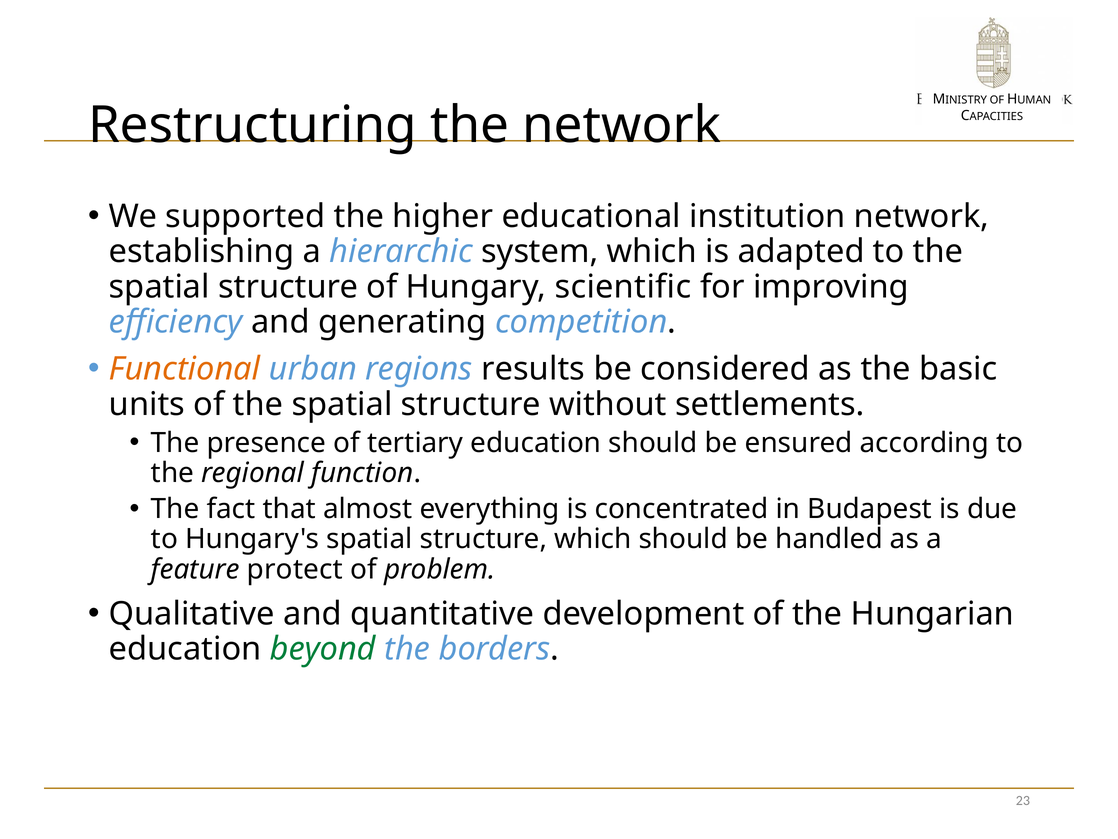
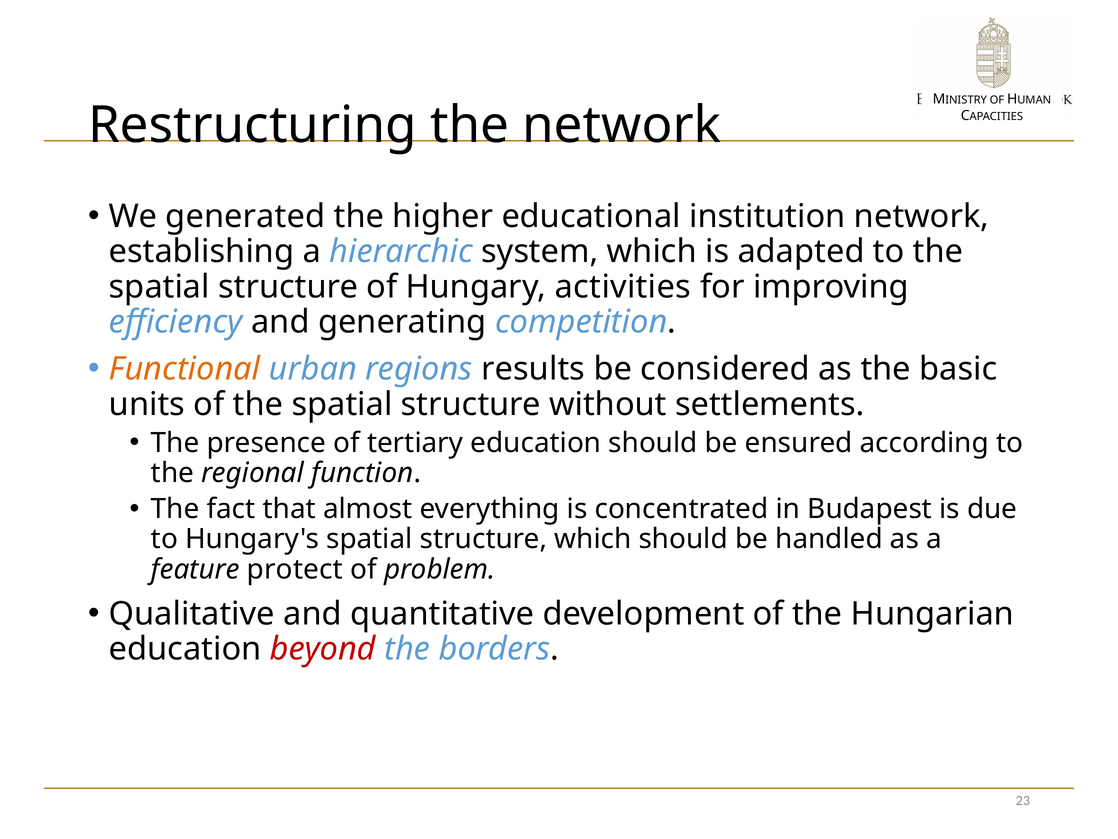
supported: supported -> generated (245, 216)
scientific: scientific -> activities (623, 287)
beyond colour: green -> red (323, 649)
